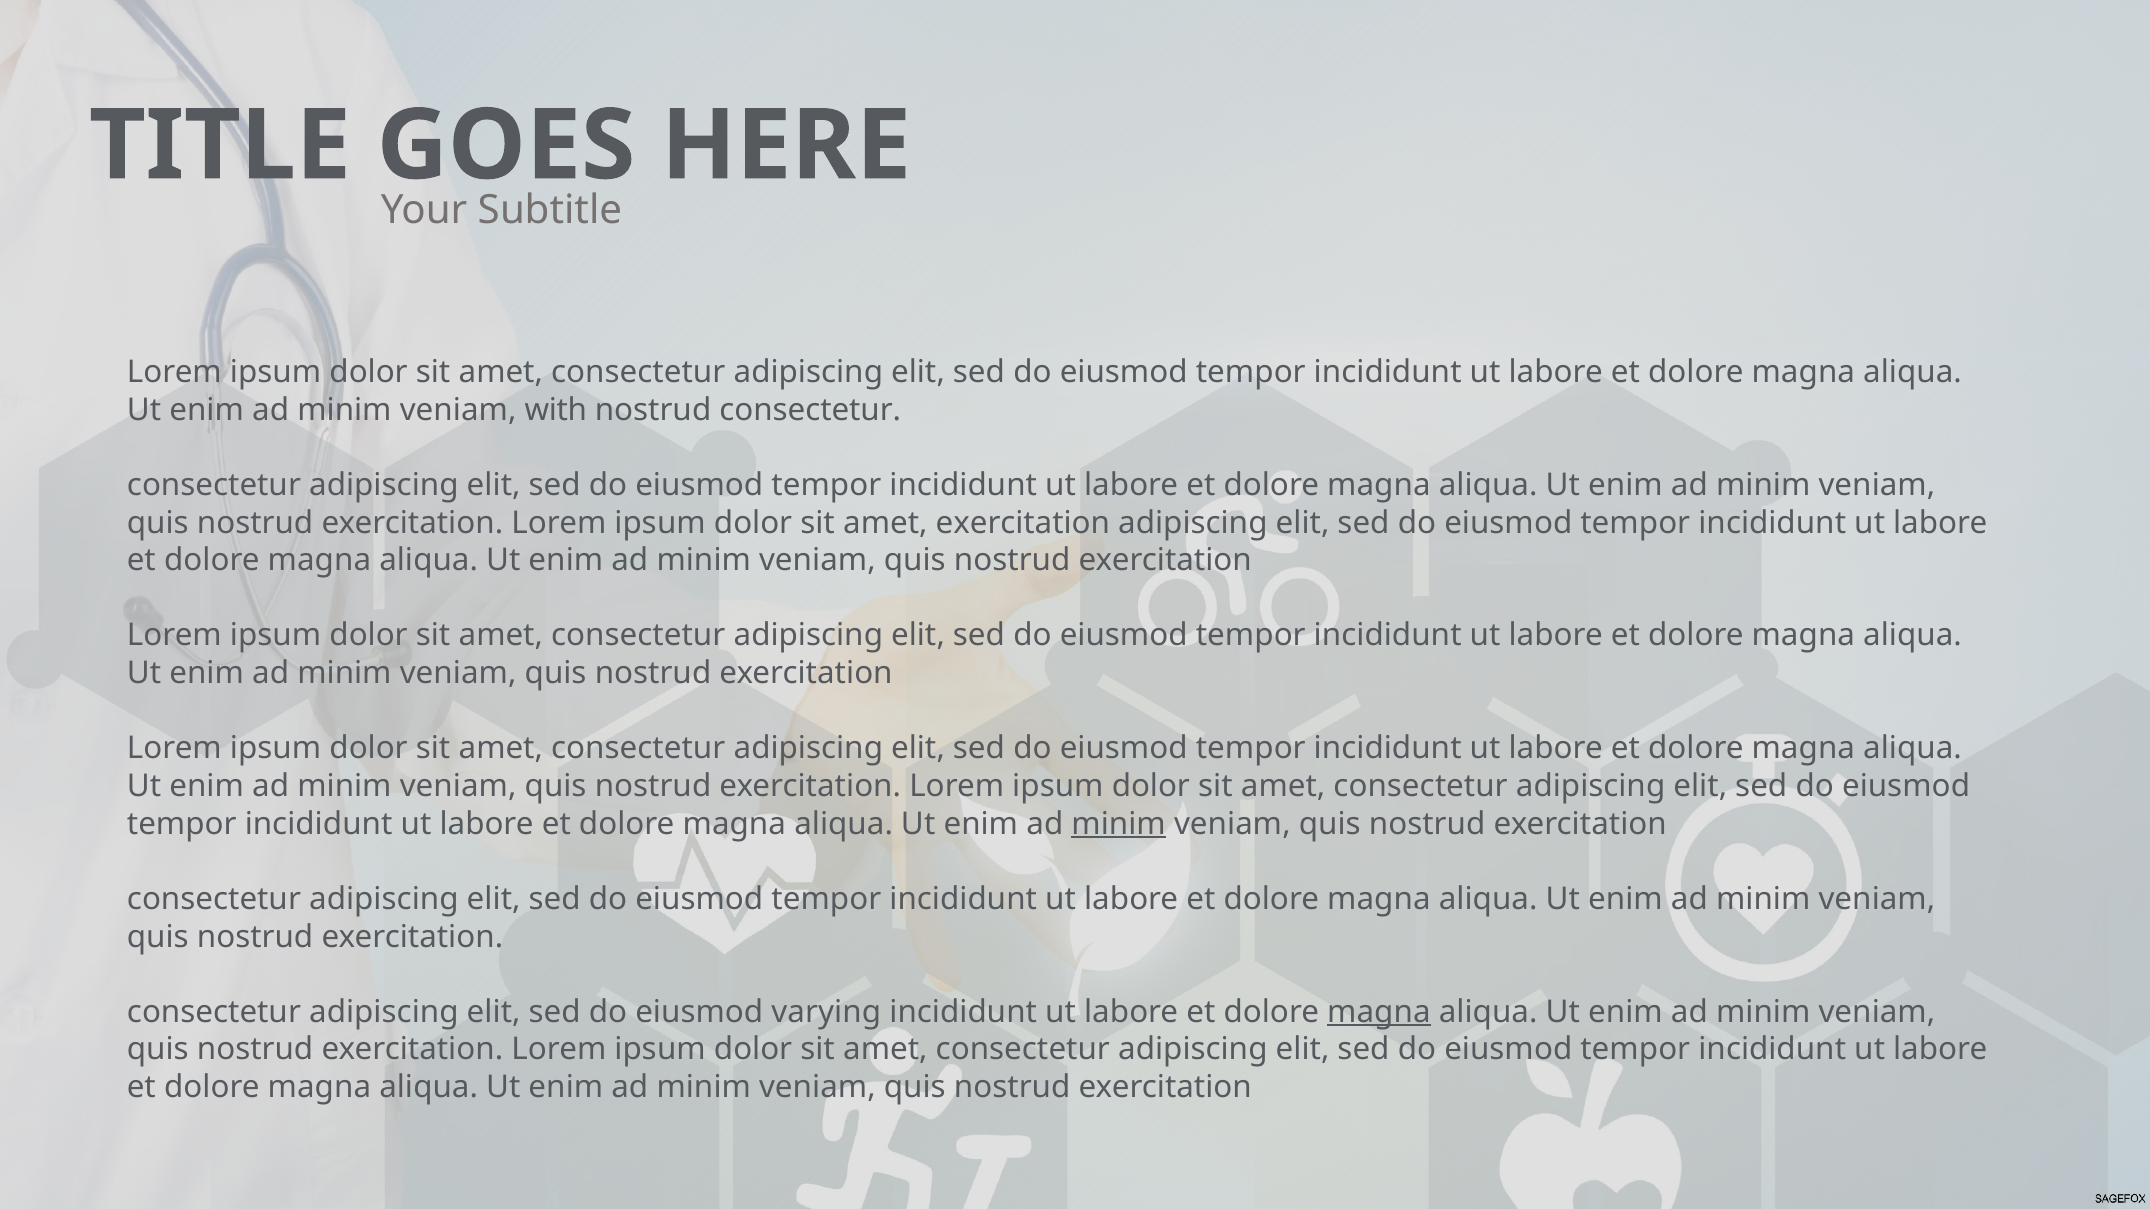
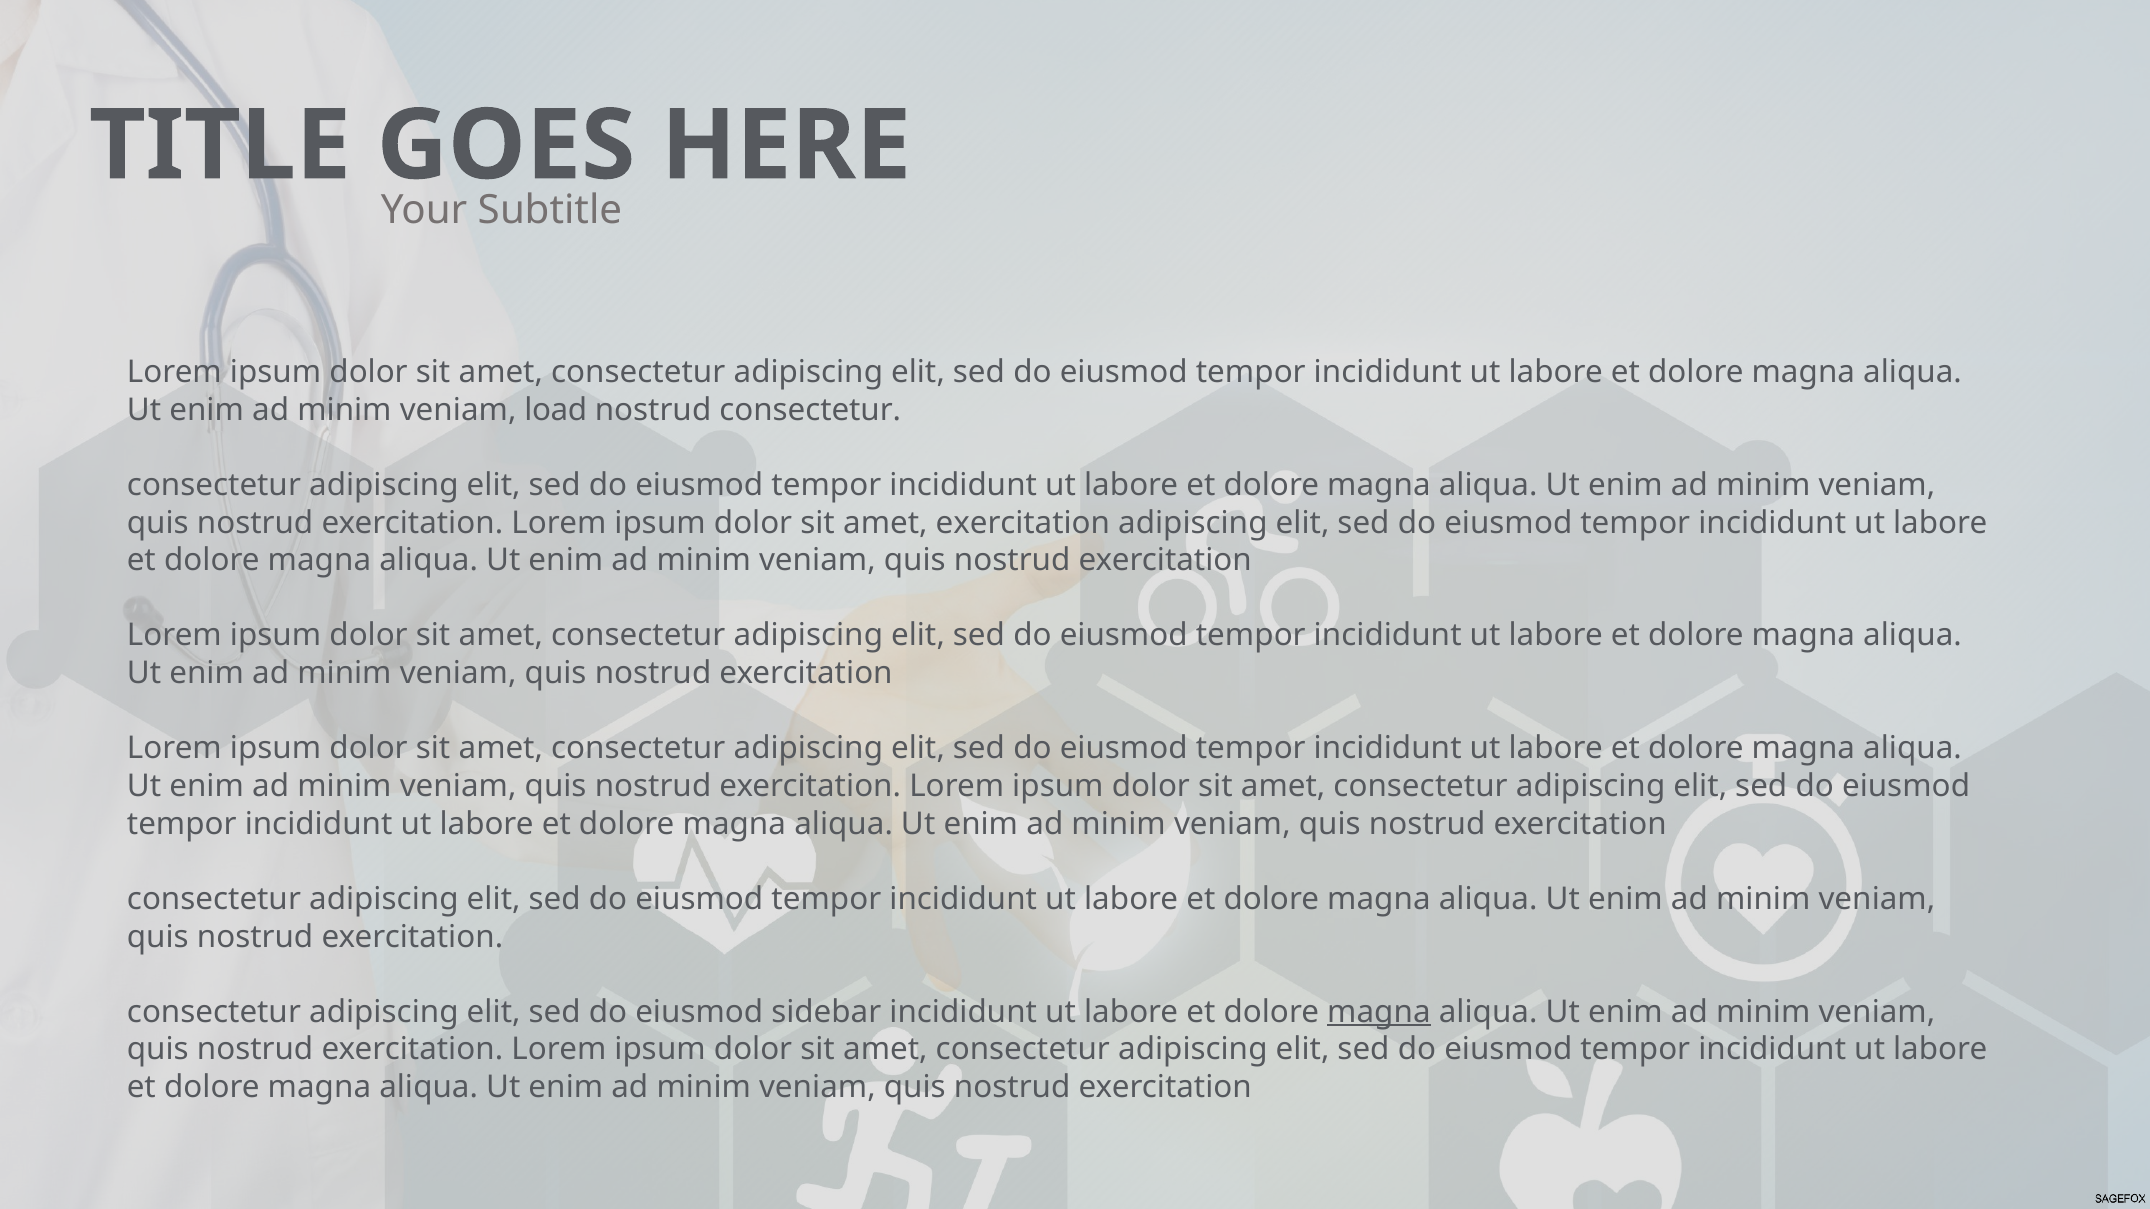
with: with -> load (556, 410)
minim underline: present -> none (1119, 824)
varying: varying -> sidebar (826, 1012)
